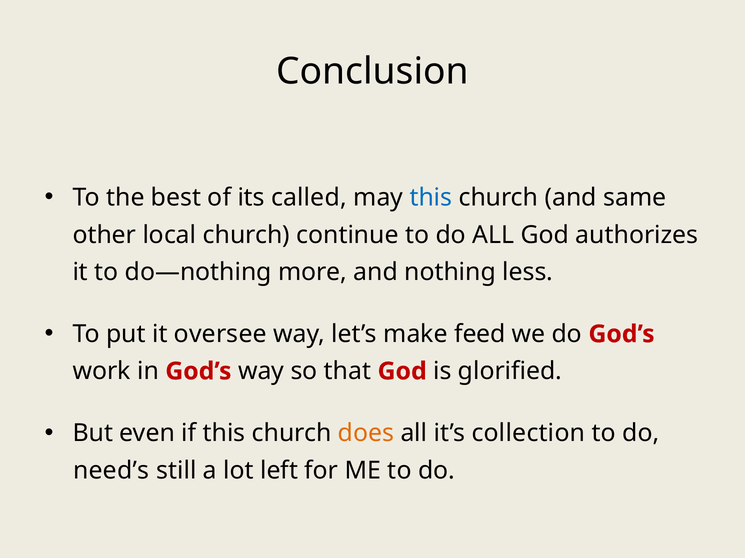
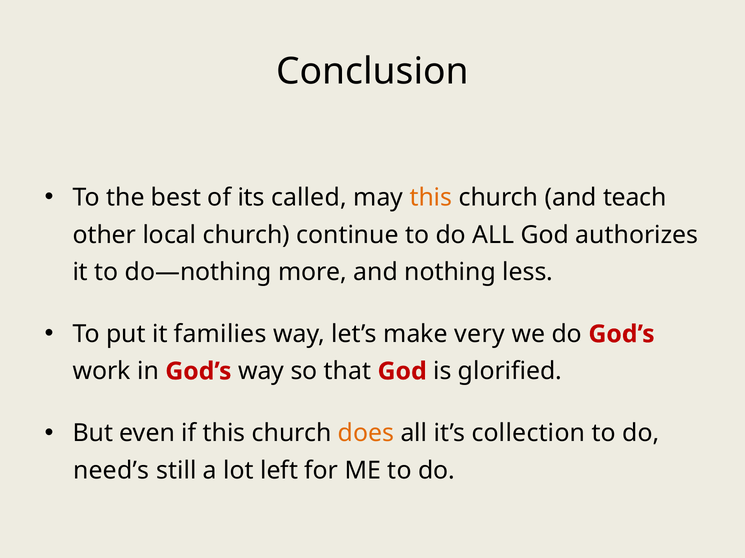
this colour: blue -> orange (431, 198)
same: same -> teach (635, 198)
oversee: oversee -> families (220, 335)
feed: feed -> very (480, 335)
